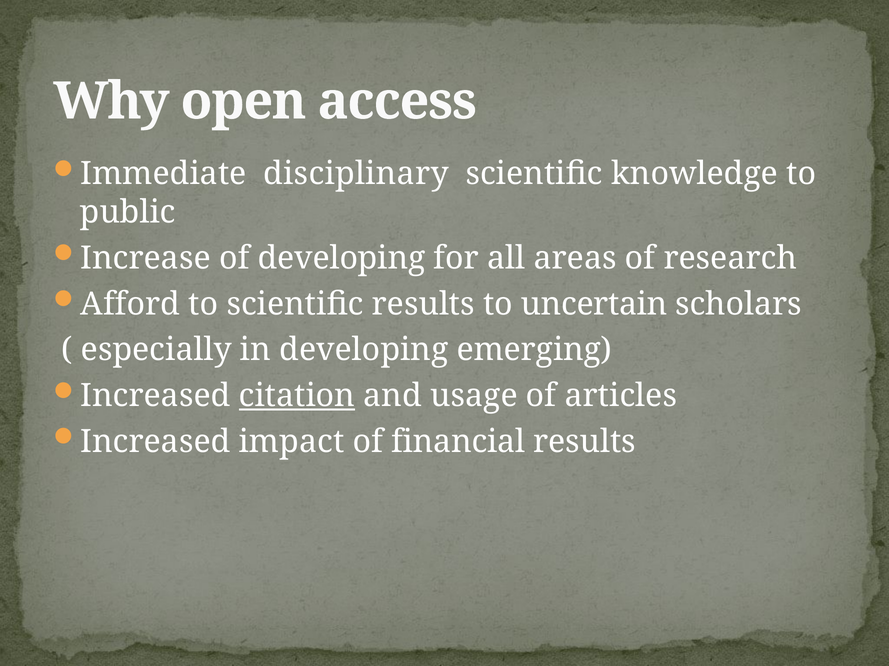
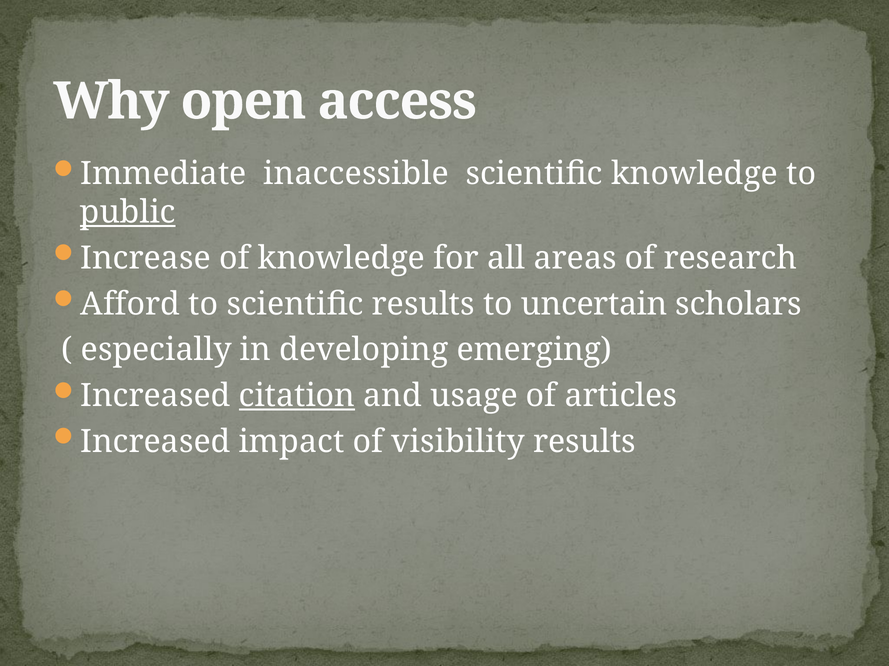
disciplinary: disciplinary -> inaccessible (356, 174)
public underline: none -> present (128, 213)
of developing: developing -> knowledge (341, 258)
financial: financial -> visibility (458, 442)
